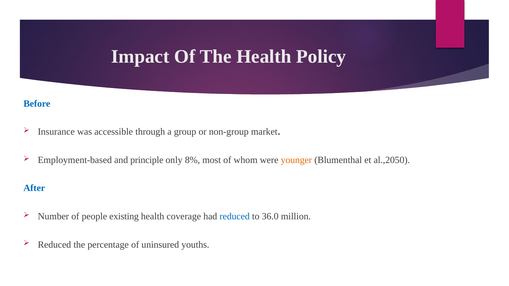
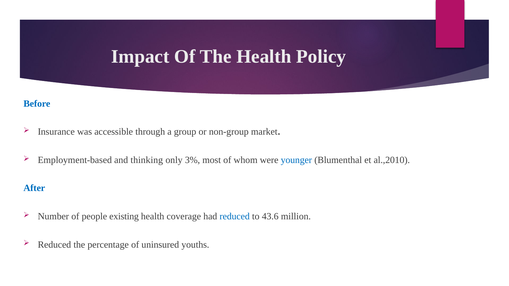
principle: principle -> thinking (147, 160)
8%: 8% -> 3% (192, 160)
younger colour: orange -> blue (296, 160)
al.,2050: al.,2050 -> al.,2010 (392, 160)
36.0: 36.0 -> 43.6 (270, 217)
